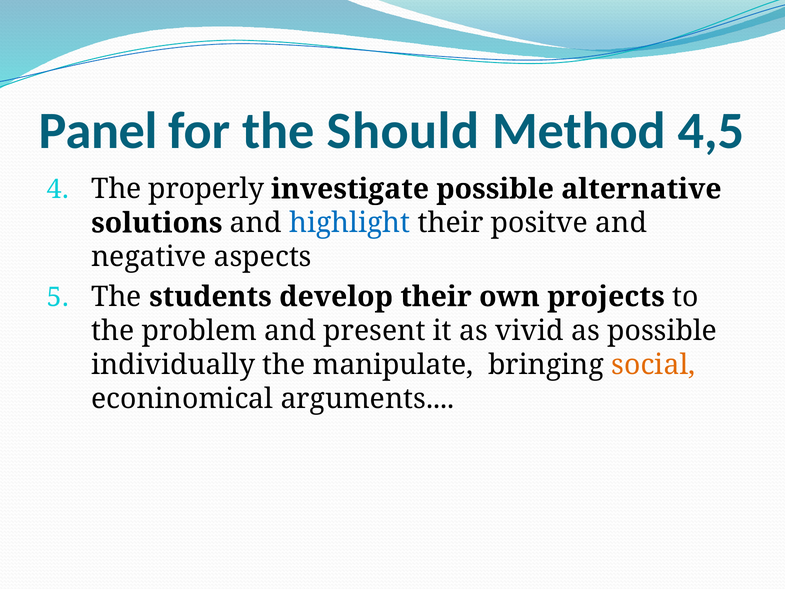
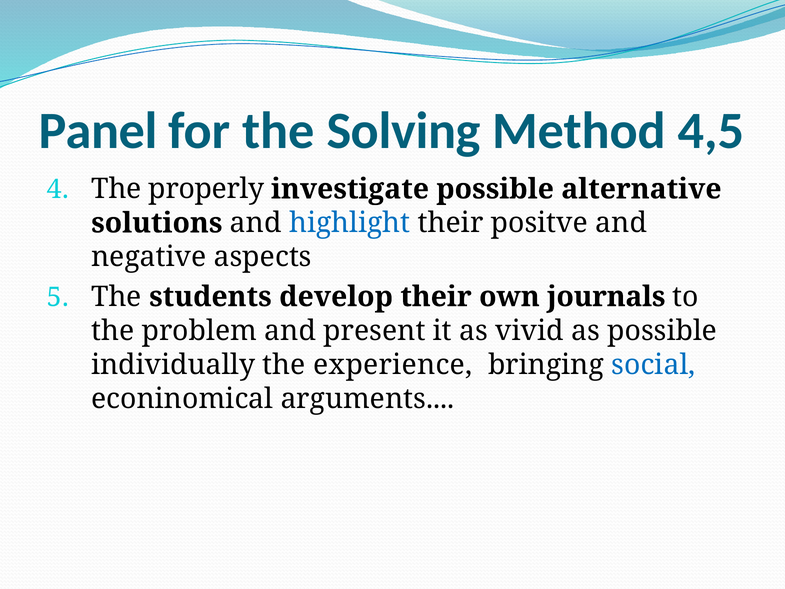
Should: Should -> Solving (404, 131)
projects: projects -> journals (606, 297)
manipulate: manipulate -> experience (393, 365)
social colour: orange -> blue (653, 365)
